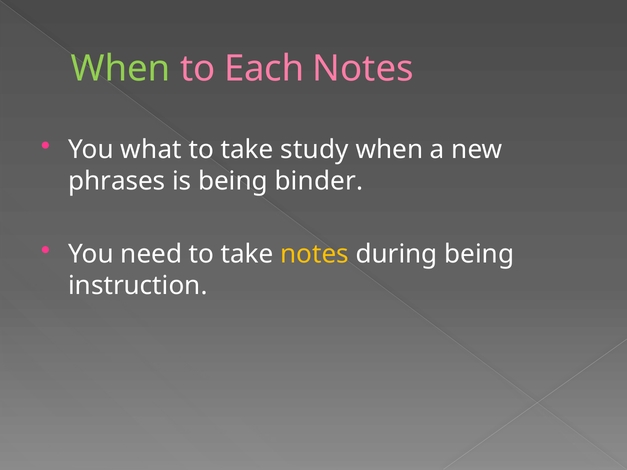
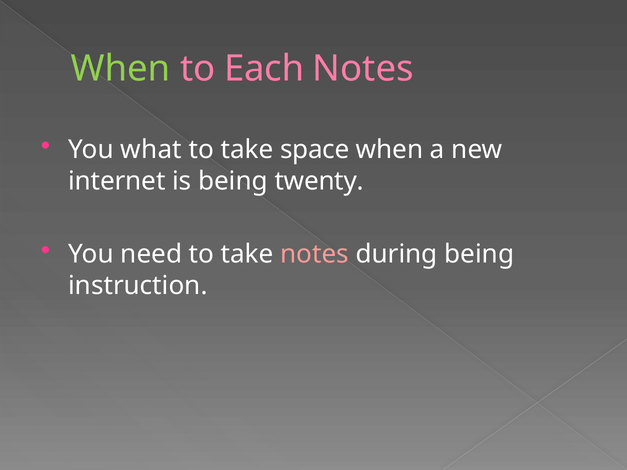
study: study -> space (315, 150)
phrases: phrases -> internet (117, 181)
binder: binder -> twenty (319, 181)
notes colour: yellow -> pink (315, 254)
